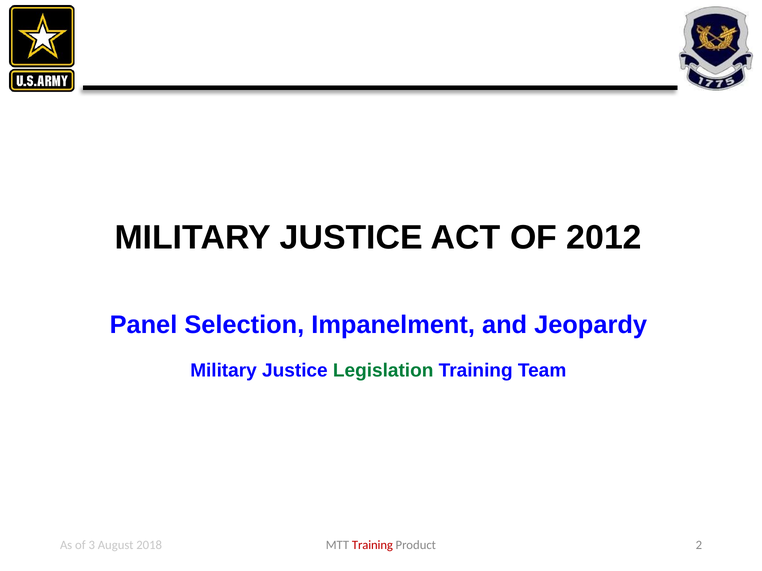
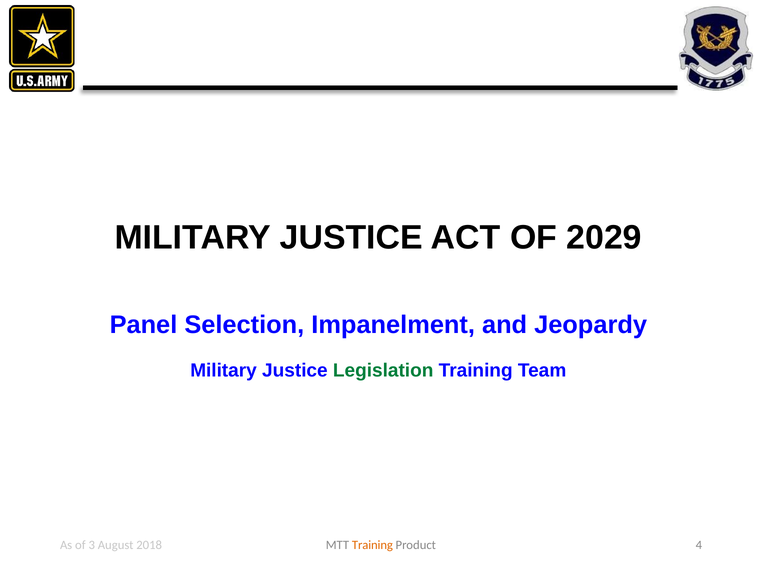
2012: 2012 -> 2029 (604, 238)
Training colour: red -> orange (372, 546)
2: 2 -> 4 (699, 546)
